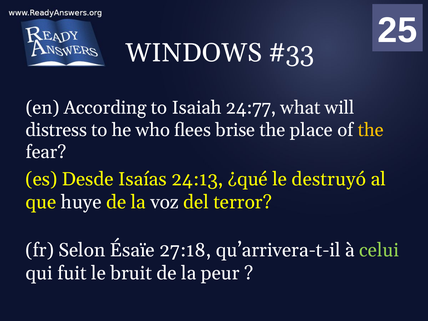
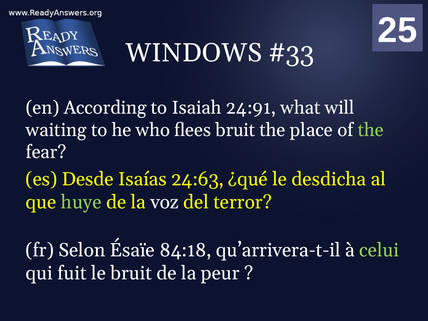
24:77: 24:77 -> 24:91 (251, 108)
distress: distress -> waiting (56, 130)
flees brise: brise -> bruit (235, 130)
the colour: yellow -> light green (371, 130)
24:13: 24:13 -> 24:63 (197, 179)
destruyó: destruyó -> desdicha (329, 179)
huye colour: white -> light green (81, 202)
27:18: 27:18 -> 84:18 (185, 250)
